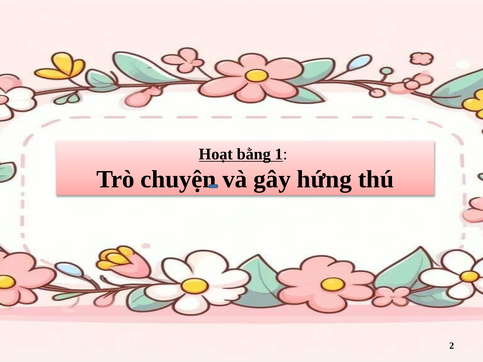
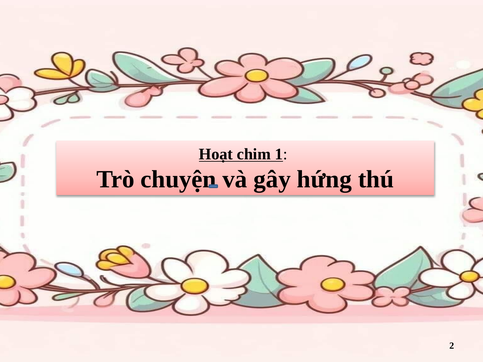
bằng: bằng -> chim (254, 154)
